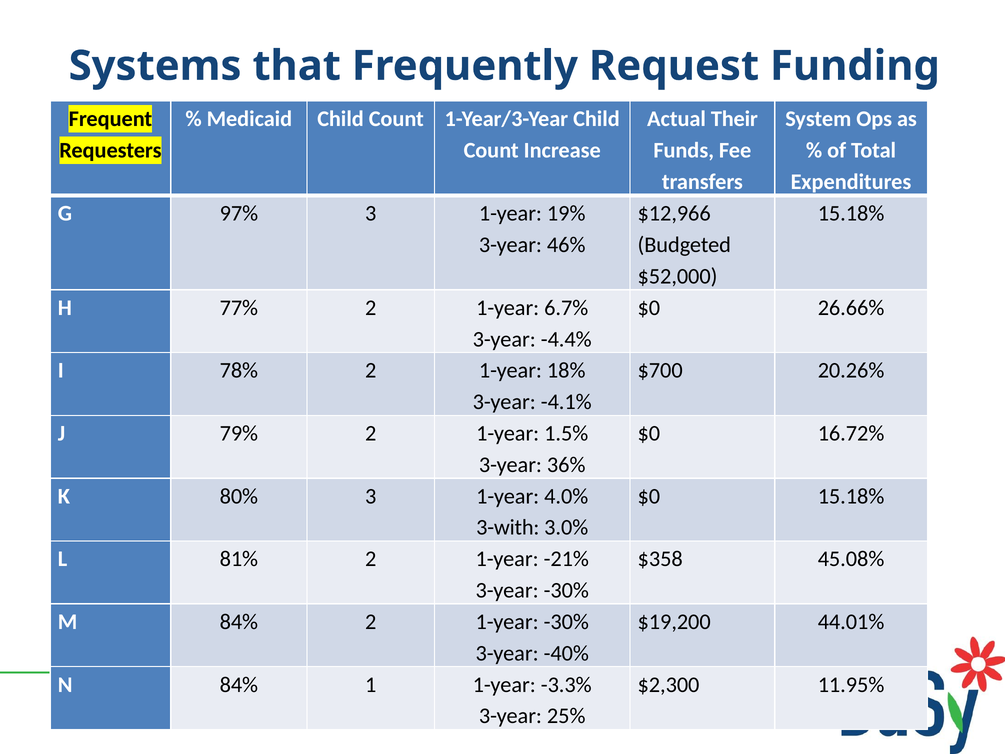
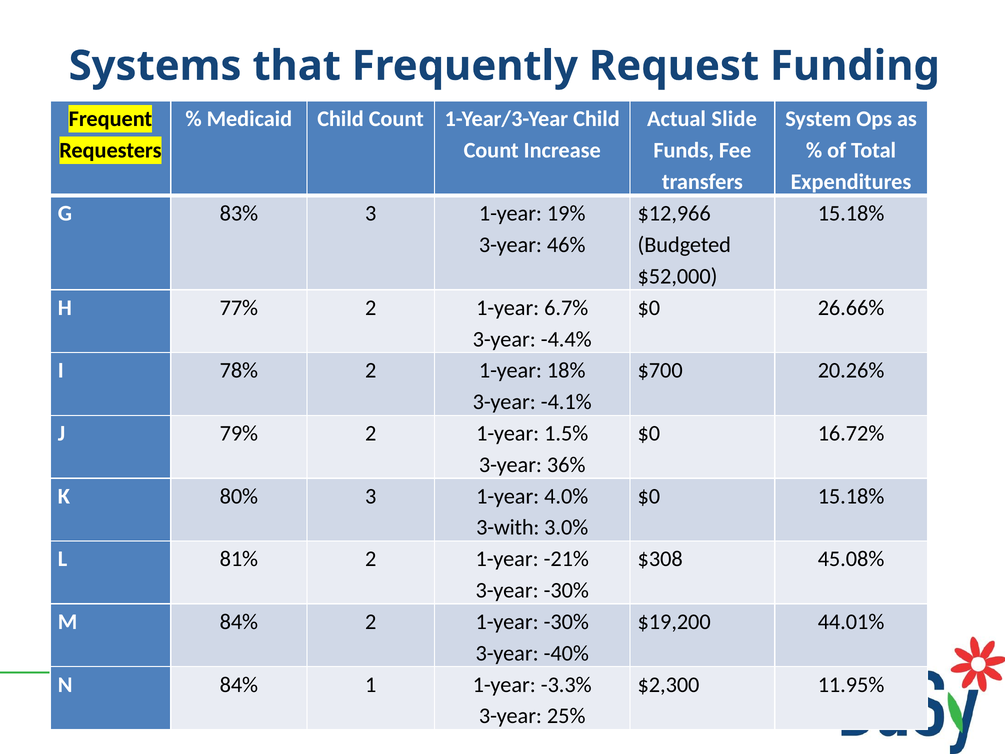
Their: Their -> Slide (734, 119)
97%: 97% -> 83% (239, 213)
$358: $358 -> $308 (660, 559)
